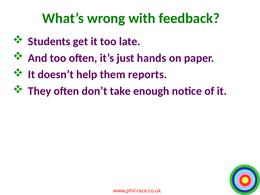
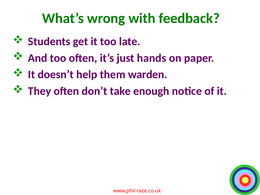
reports: reports -> warden (148, 75)
